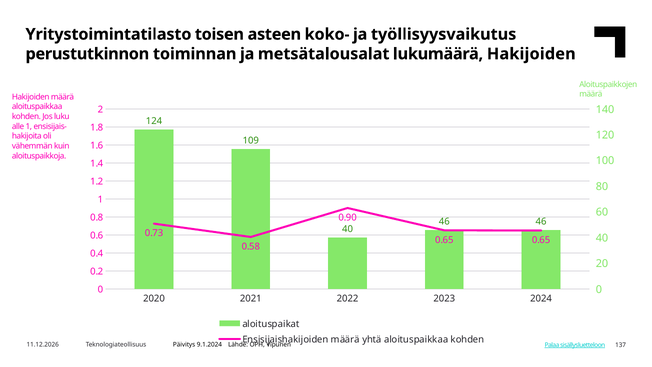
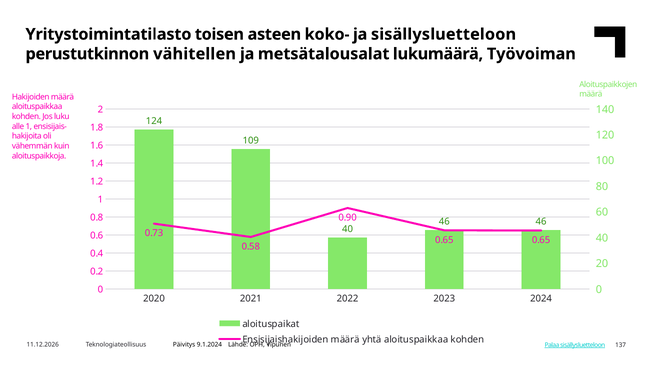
ja työllisyysvaikutus: työllisyysvaikutus -> sisällysluetteloon (444, 34)
toiminnan: toiminnan -> vähitellen (195, 54)
lukumäärä Hakijoiden: Hakijoiden -> Työvoiman (531, 54)
